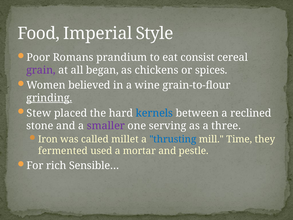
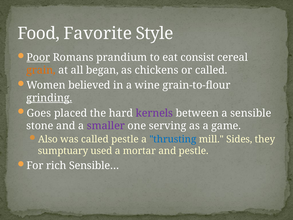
Imperial: Imperial -> Favorite (98, 33)
Poor underline: none -> present (38, 57)
grain colour: purple -> orange (41, 70)
or spices: spices -> called (211, 70)
Stew: Stew -> Goes (39, 113)
kernels colour: blue -> purple (154, 113)
reclined: reclined -> sensible (251, 113)
three: three -> game (226, 126)
Iron: Iron -> Also (48, 139)
called millet: millet -> pestle (125, 139)
Time: Time -> Sides (239, 139)
fermented: fermented -> sumptuary (63, 151)
